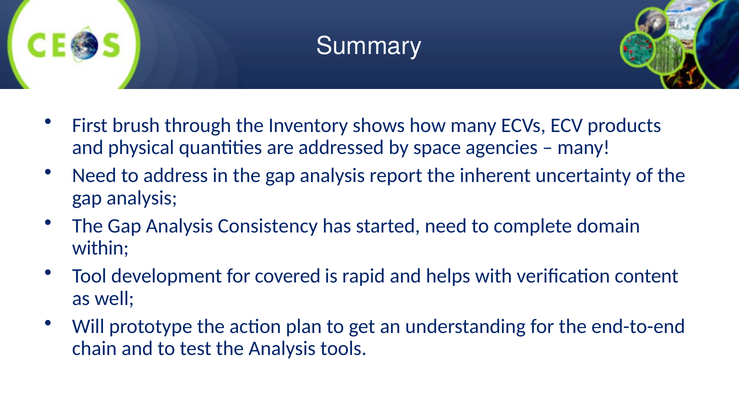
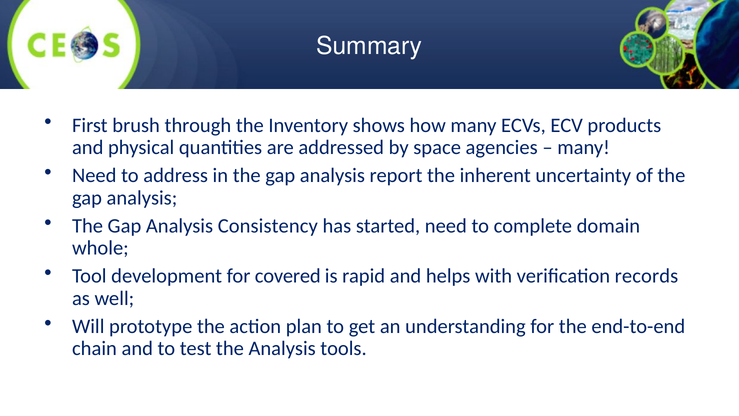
within: within -> whole (100, 248)
content: content -> records (646, 276)
